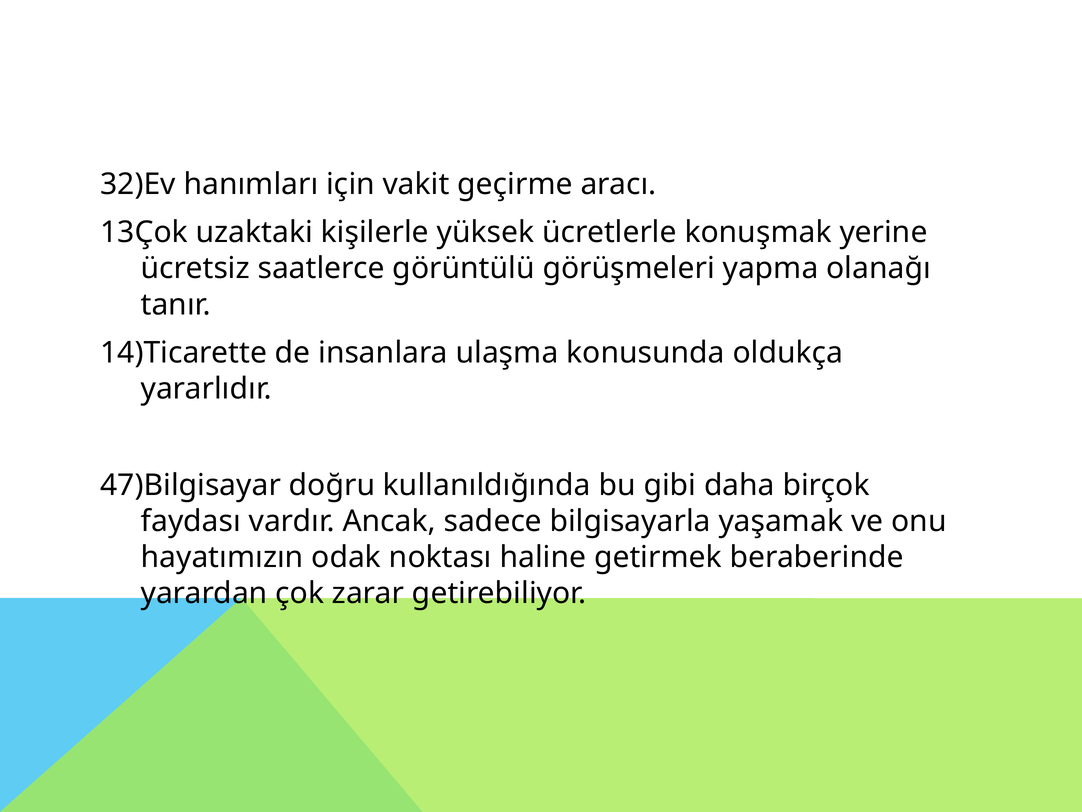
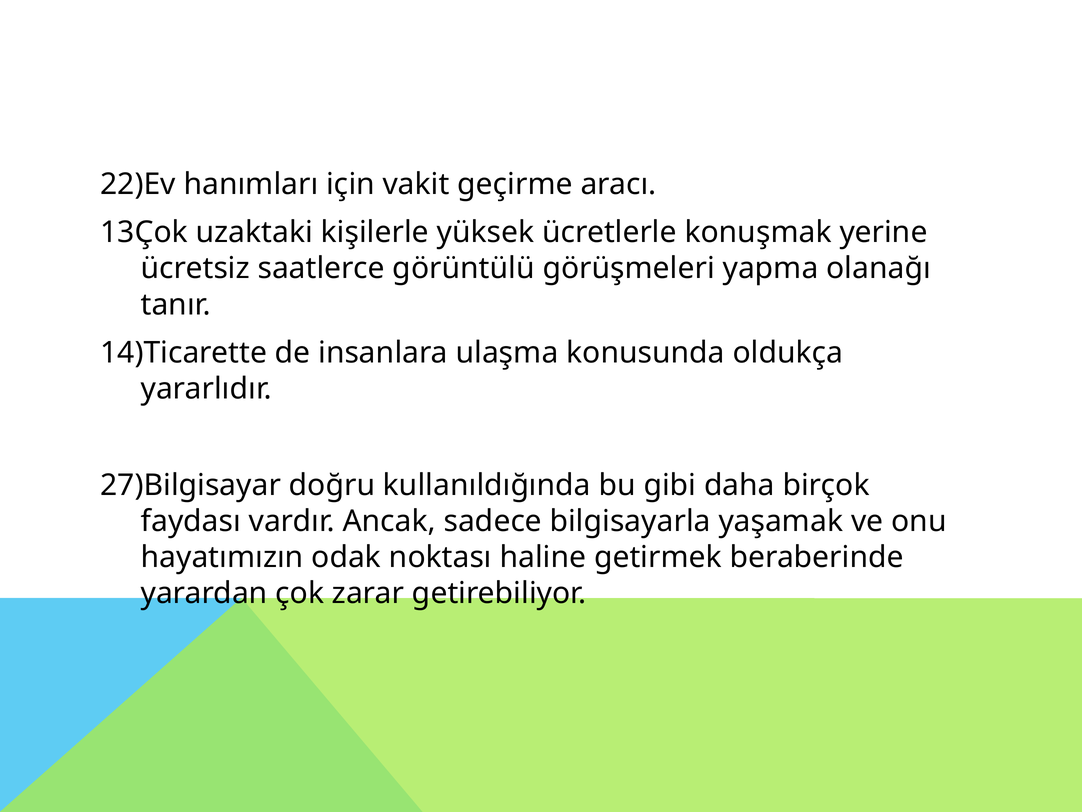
32)Ev: 32)Ev -> 22)Ev (138, 184)
47)Bilgisayar: 47)Bilgisayar -> 27)Bilgisayar (191, 485)
